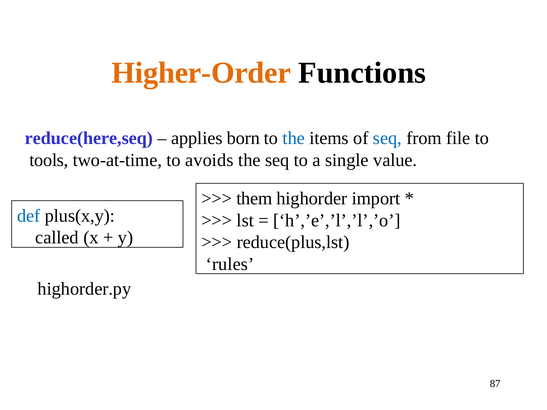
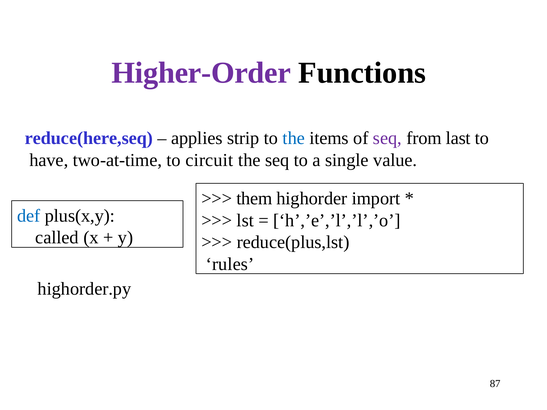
Higher-Order colour: orange -> purple (201, 73)
born: born -> strip (243, 138)
seq colour: blue -> purple (387, 138)
file: file -> last (458, 138)
tools: tools -> have (49, 160)
avoids: avoids -> circuit (209, 160)
